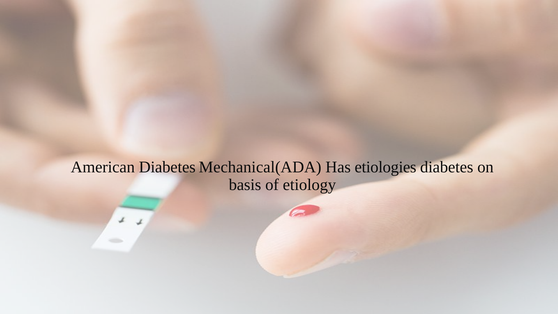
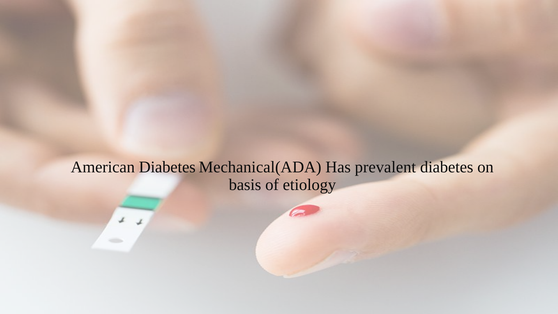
etiologies: etiologies -> prevalent (385, 167)
